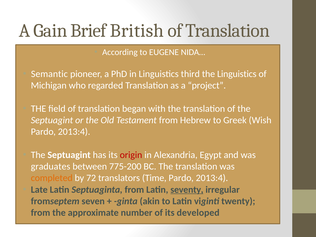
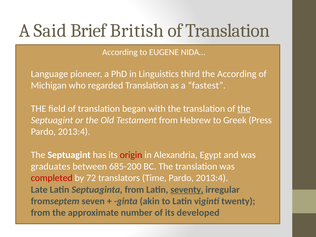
Gain: Gain -> Said (50, 31)
Semantic: Semantic -> Language (49, 74)
the Linguistics: Linguistics -> According (237, 74)
project: project -> fastest (207, 85)
the underline: none -> present (244, 109)
Wish: Wish -> Press (260, 120)
775-200: 775-200 -> 685-200 (125, 166)
completed colour: orange -> red (52, 178)
